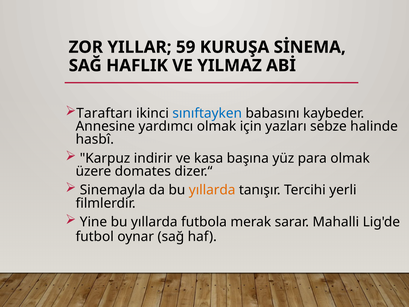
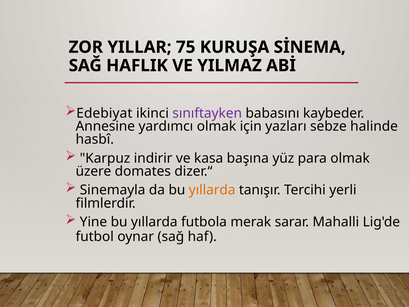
59: 59 -> 75 (186, 47)
Taraftarı: Taraftarı -> Edebiyat (104, 113)
sınıftayken colour: blue -> purple (207, 113)
